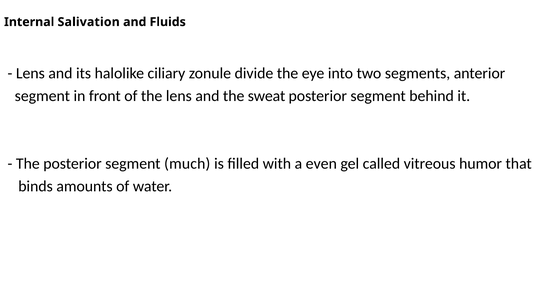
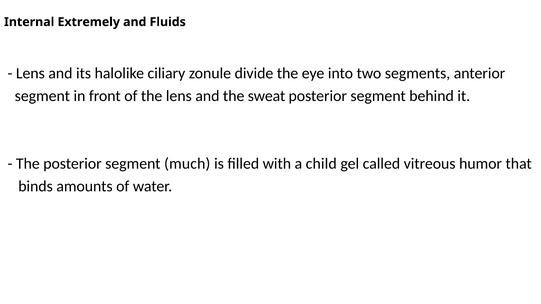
Salivation: Salivation -> Extremely (89, 22)
even: even -> child (321, 164)
